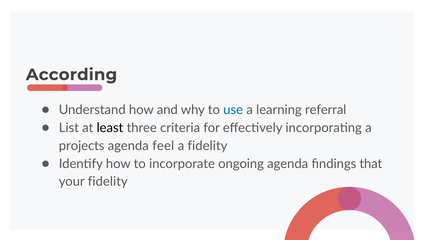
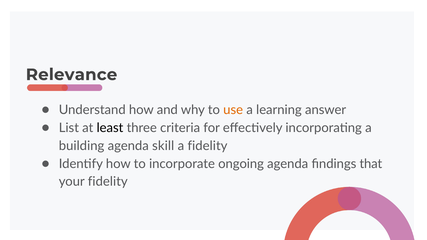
According: According -> Relevance (72, 75)
use colour: blue -> orange (233, 110)
referral: referral -> answer (326, 110)
projects: projects -> building (82, 146)
feel: feel -> skill (163, 146)
